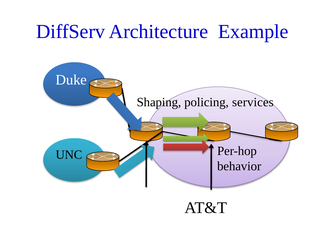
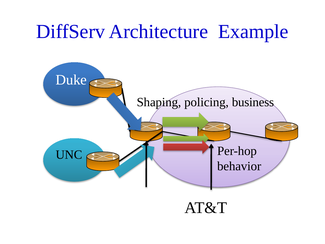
services: services -> business (253, 102)
